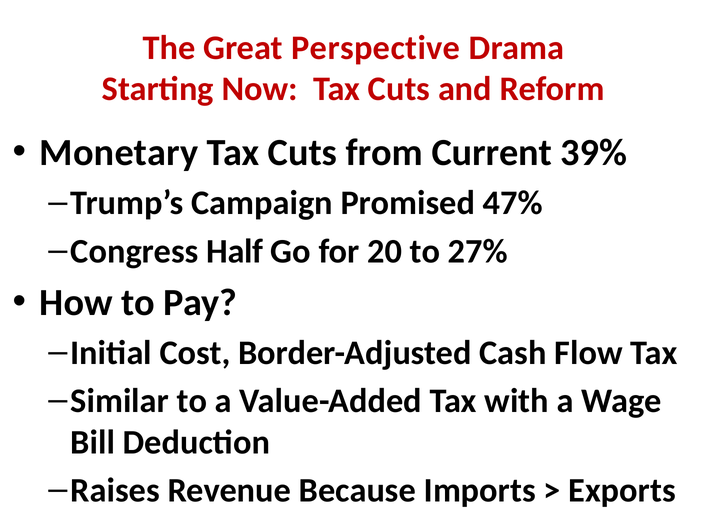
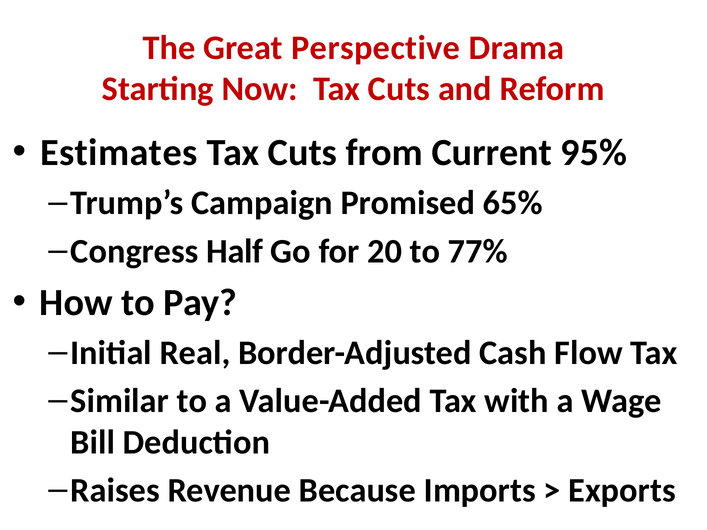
Monetary: Monetary -> Estimates (119, 153)
39%: 39% -> 95% (594, 153)
47%: 47% -> 65% (513, 203)
27%: 27% -> 77% (478, 251)
Cost: Cost -> Real (195, 353)
